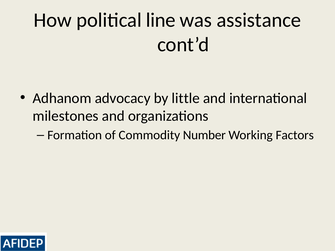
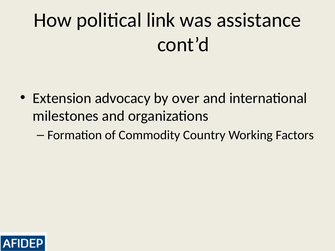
line: line -> link (161, 20)
Adhanom: Adhanom -> Extension (62, 98)
little: little -> over (186, 98)
Number: Number -> Country (204, 135)
